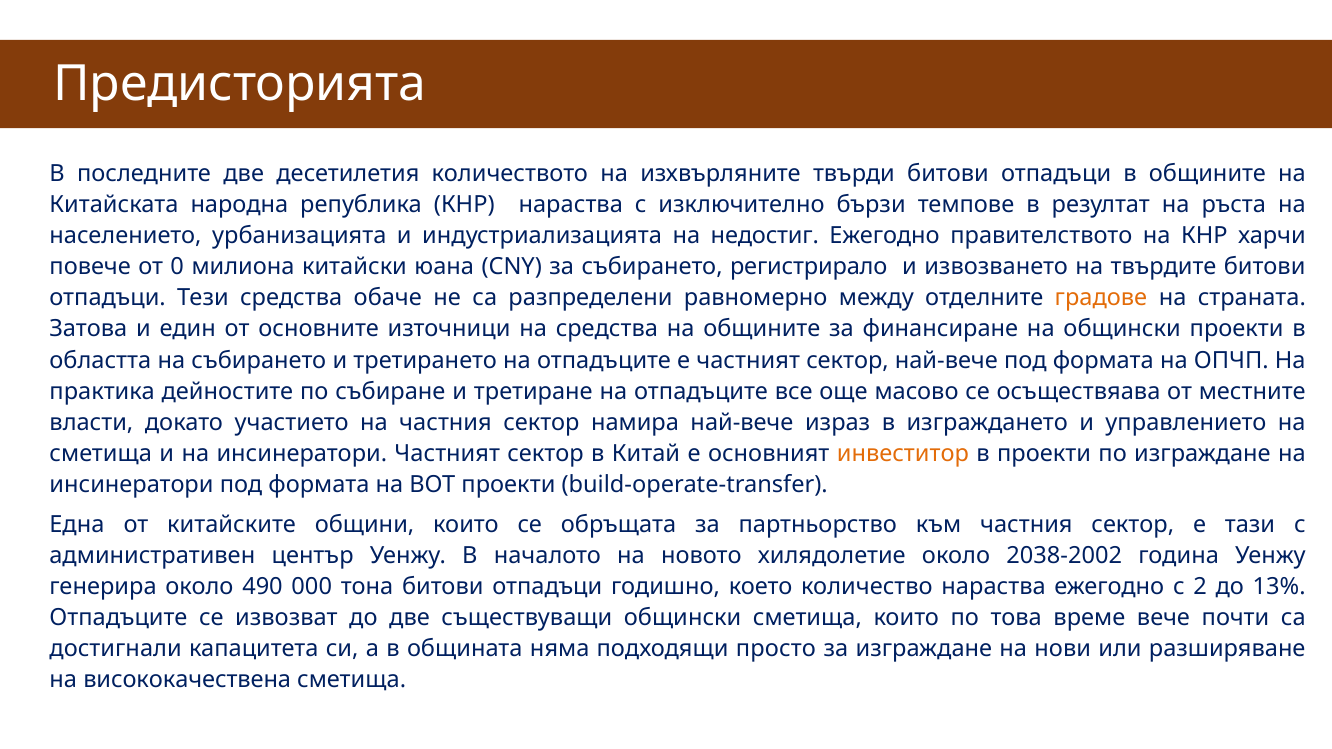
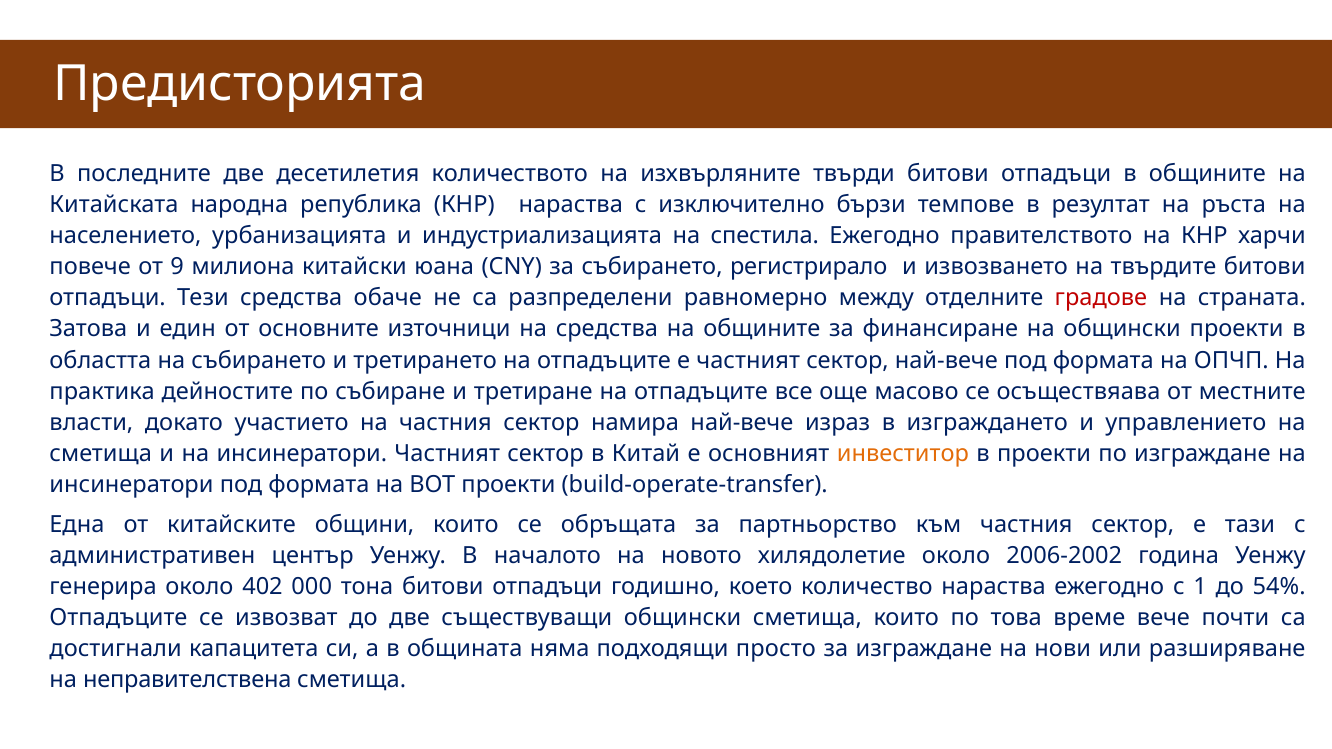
недостиг: недостиг -> спестила (765, 236)
0: 0 -> 9 (177, 267)
градове colour: orange -> red (1101, 298)
2038-2002: 2038-2002 -> 2006-2002 (1064, 556)
490: 490 -> 402 (263, 587)
2: 2 -> 1 (1200, 587)
13%: 13% -> 54% (1279, 587)
висококачествена: висококачествена -> неправитeлствена (187, 680)
